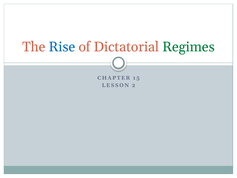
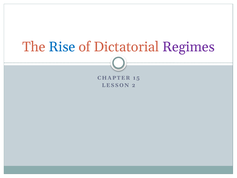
Regimes colour: green -> purple (189, 47)
